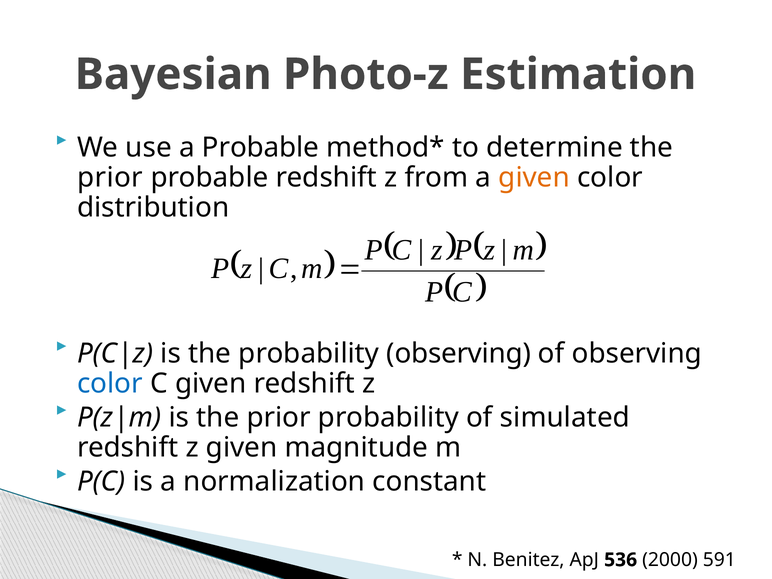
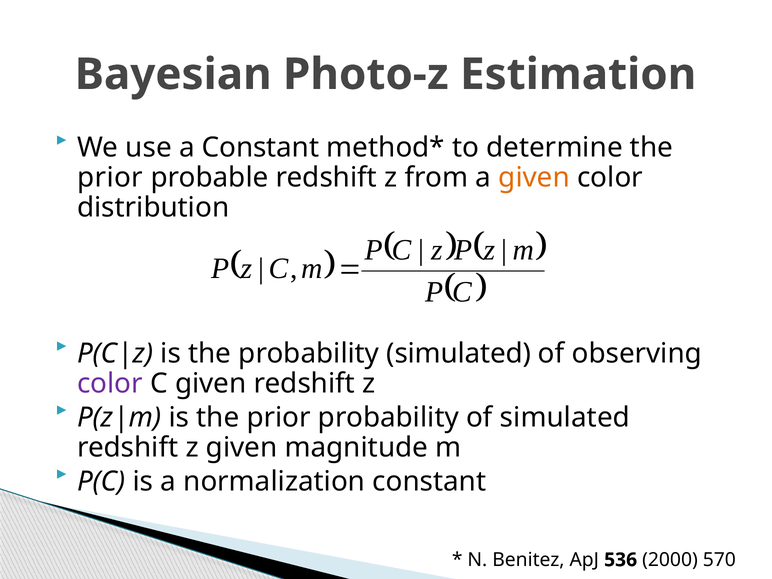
a Probable: Probable -> Constant (261, 148)
probability observing: observing -> simulated (459, 353)
color colour: blue -> purple (110, 384)
591: 591 -> 570 (719, 560)
